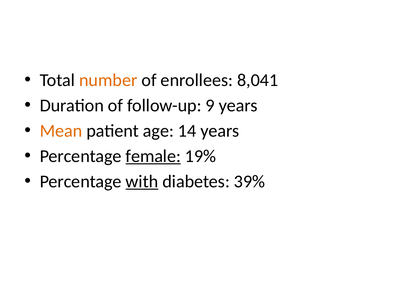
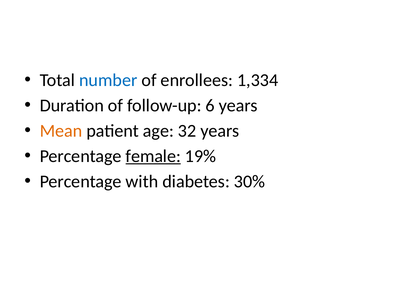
number colour: orange -> blue (108, 80)
8,041: 8,041 -> 1,334 (258, 80)
9: 9 -> 6 (210, 106)
14: 14 -> 32 (187, 131)
with underline: present -> none (142, 182)
39%: 39% -> 30% (250, 182)
